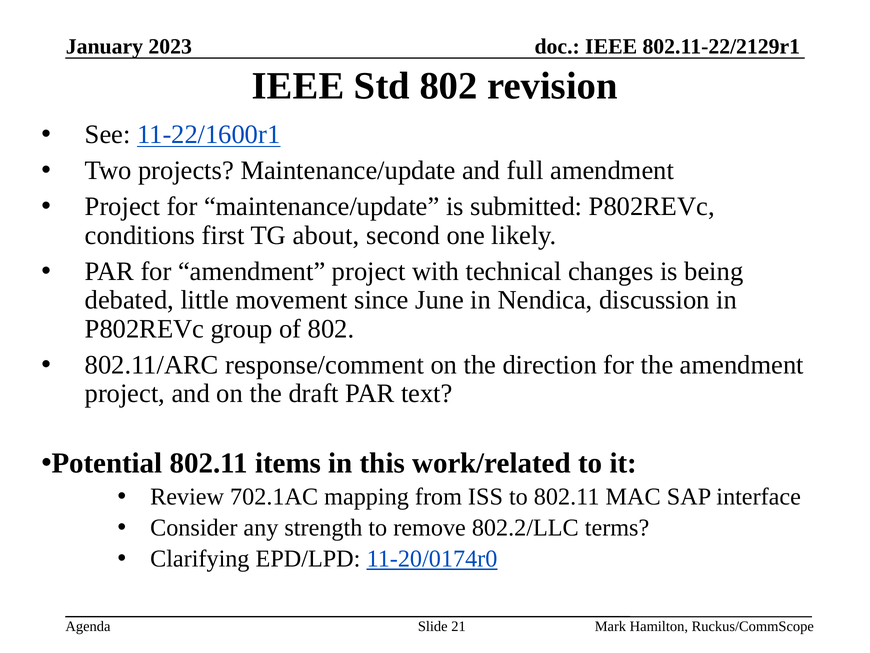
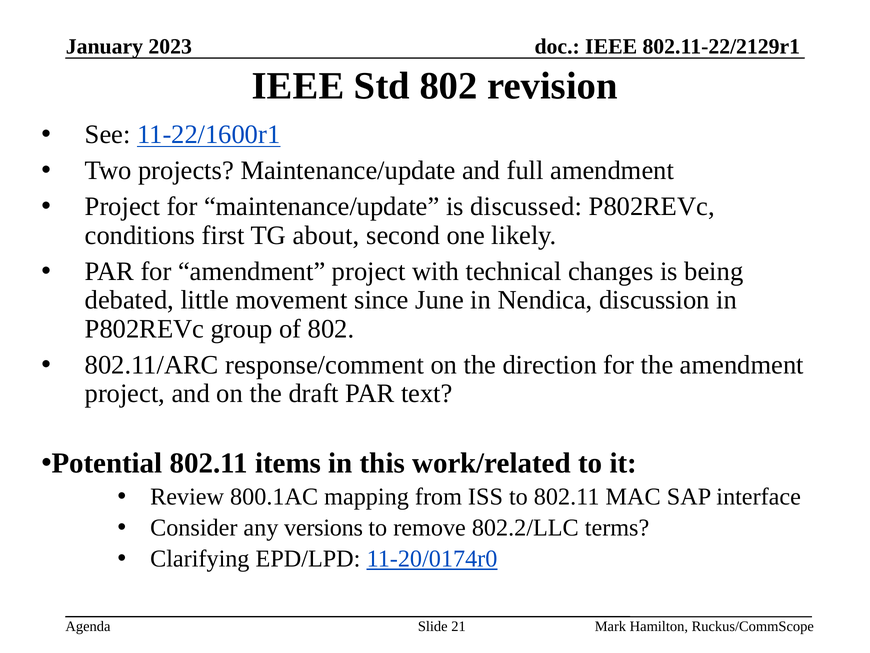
submitted: submitted -> discussed (526, 207)
702.1AC: 702.1AC -> 800.1AC (274, 496)
strength: strength -> versions (324, 527)
